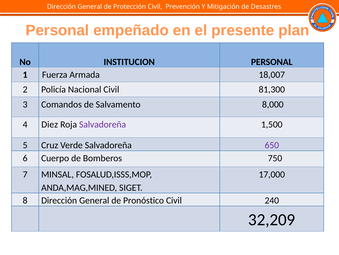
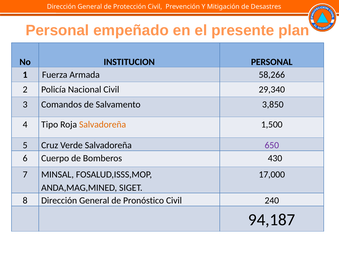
18,007: 18,007 -> 58,266 (272, 75)
81,300: 81,300 -> 29,340 (272, 89)
8,000: 8,000 -> 3,850 (273, 104)
Diez: Diez -> Tipo (50, 124)
Salvadoreña colour: purple -> orange (103, 124)
750: 750 -> 430 (275, 158)
32,209: 32,209 -> 94,187 (272, 219)
